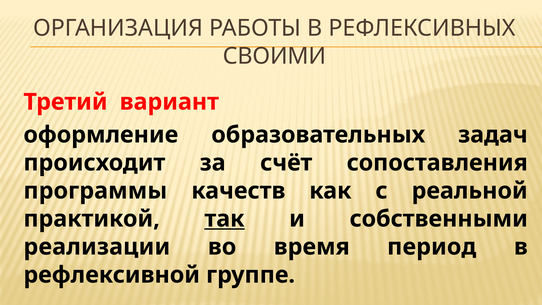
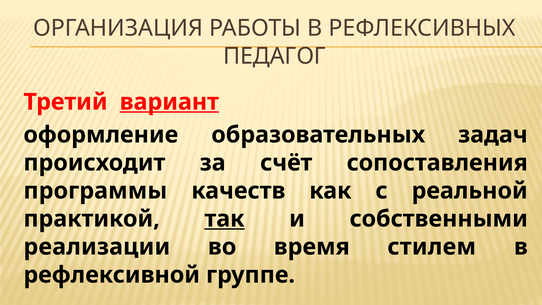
СВОИМИ: СВОИМИ -> ПЕДАГОГ (274, 56)
вариант underline: none -> present (169, 102)
период: период -> стилем (432, 247)
